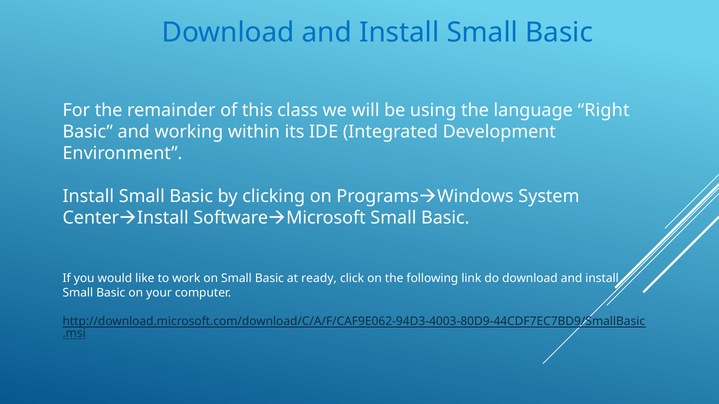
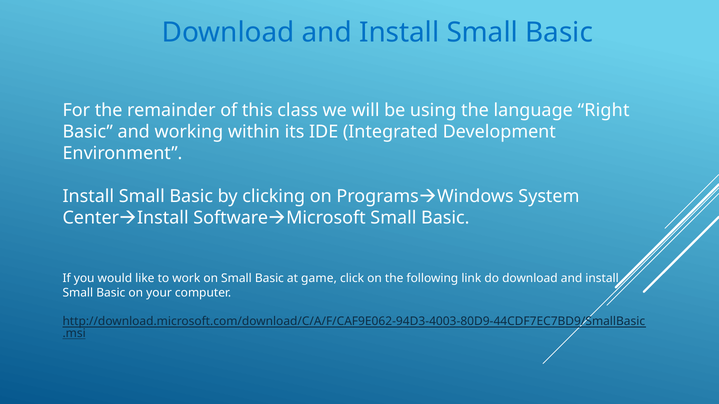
ready: ready -> game (319, 279)
